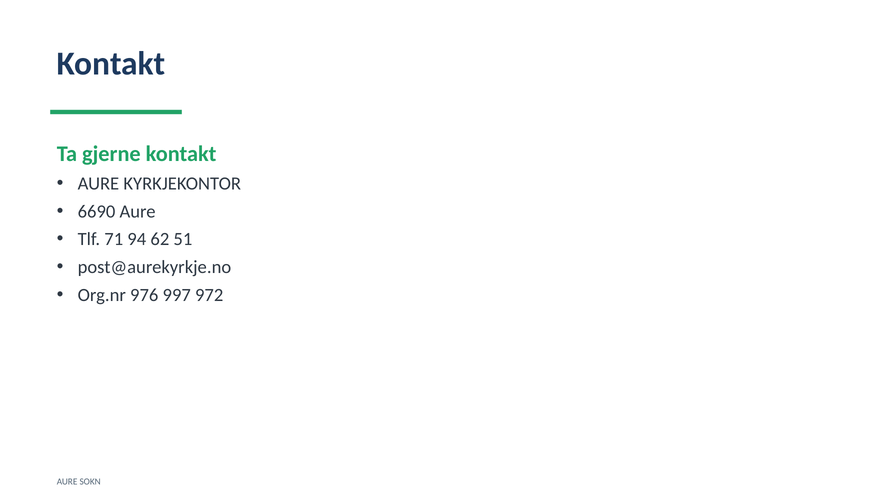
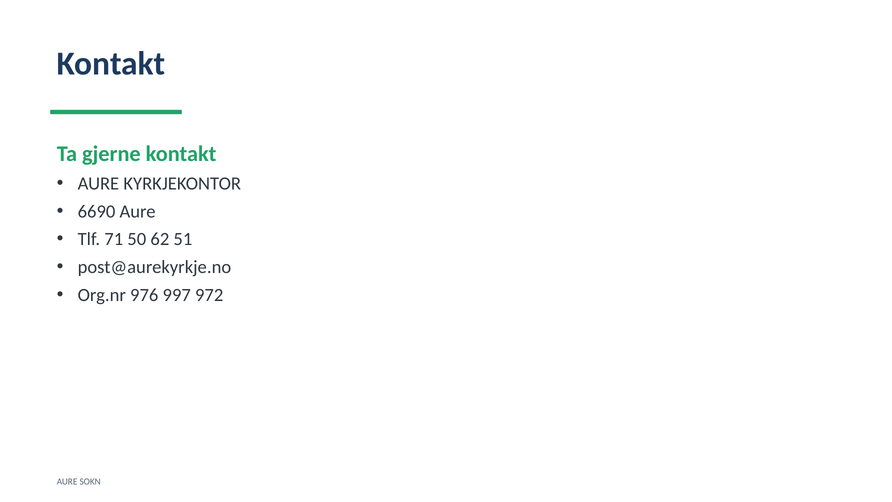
94: 94 -> 50 (137, 239)
